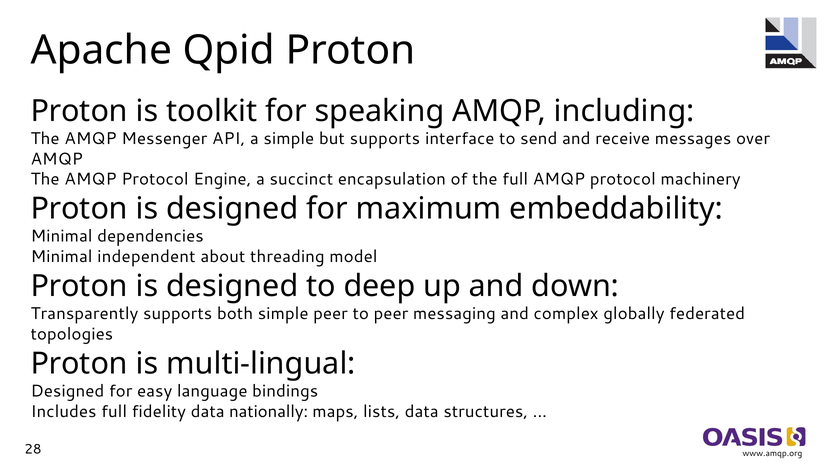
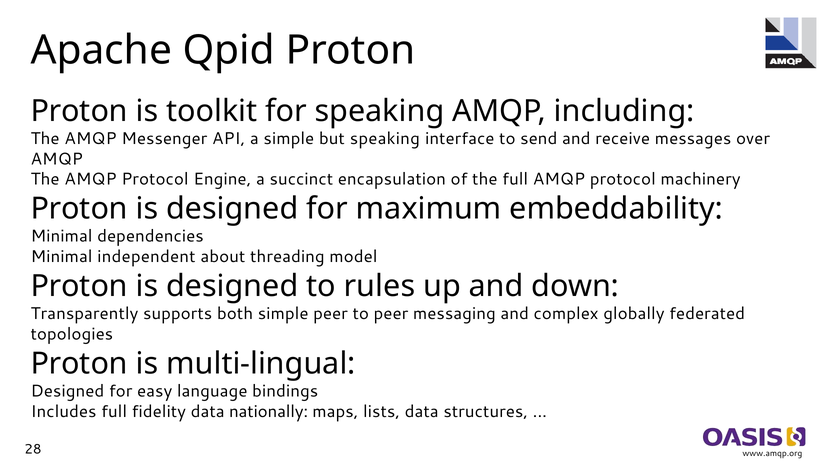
but supports: supports -> speaking (385, 139)
deep: deep -> rules (379, 286)
